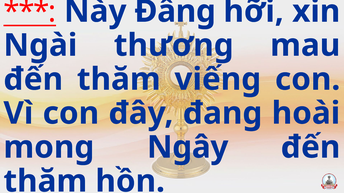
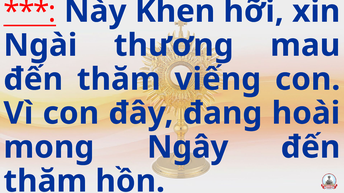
Đấng: Đấng -> Khen (175, 11)
